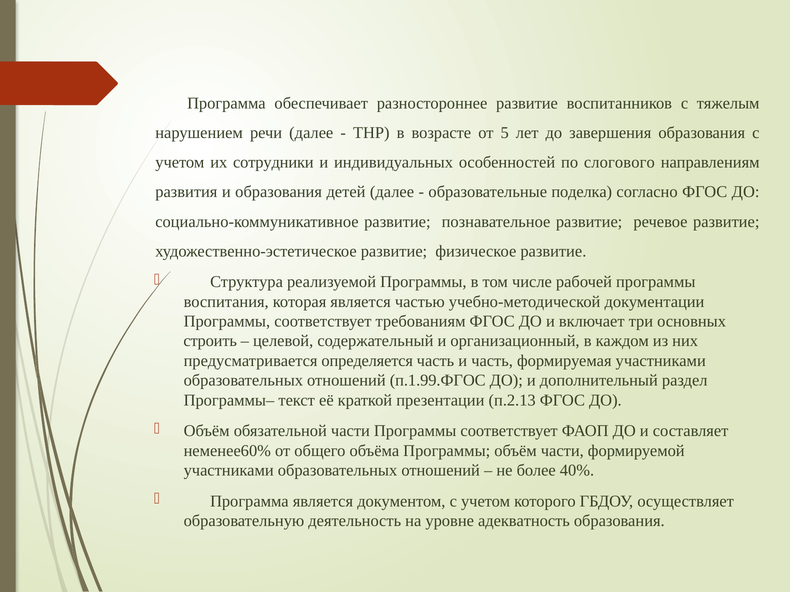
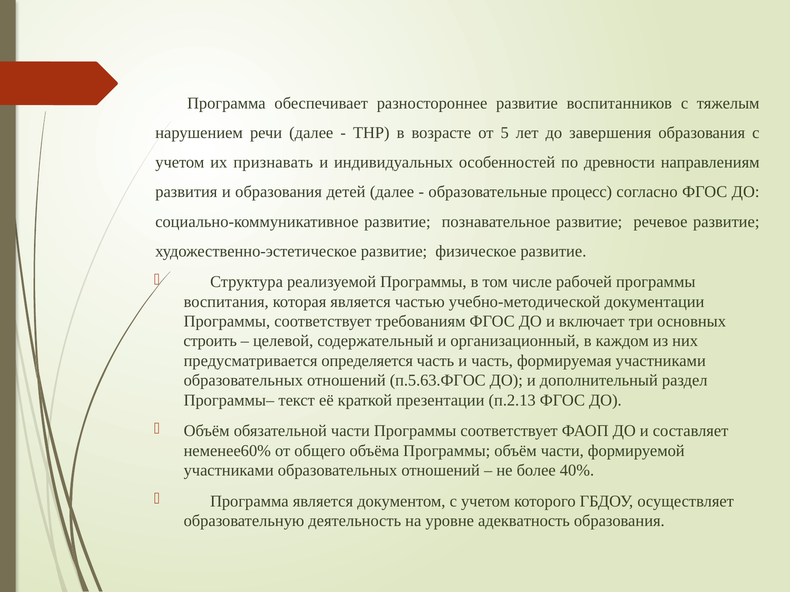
сотрудники: сотрудники -> признавать (273, 163)
слогового: слогового -> древности (619, 163)
поделка: поделка -> процесс (582, 192)
п.1.99.ФГОС: п.1.99.ФГОС -> п.5.63.ФГОС (438, 381)
